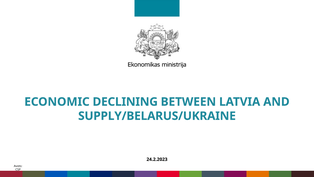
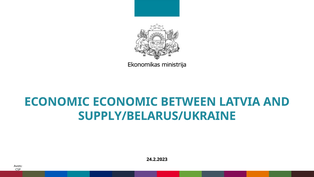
ECONOMIC DECLINING: DECLINING -> ECONOMIC (125, 102)
